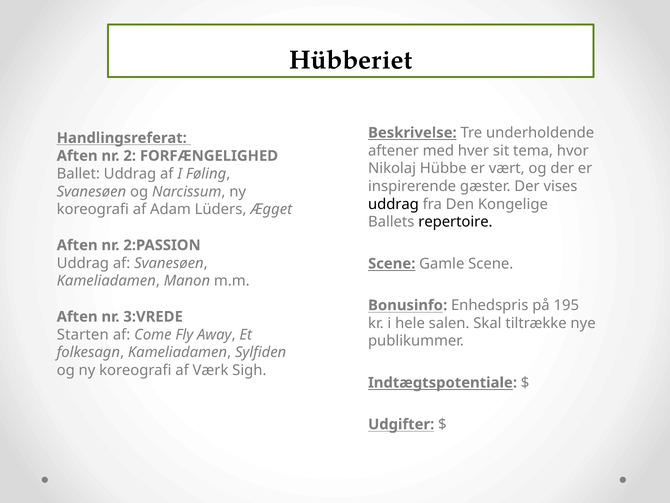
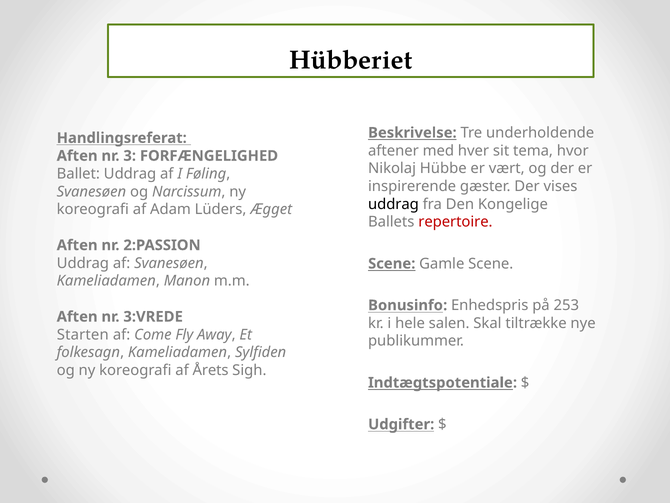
2: 2 -> 3 (130, 156)
repertoire colour: black -> red (455, 222)
195: 195 -> 253 (566, 305)
Værk: Værk -> Årets (211, 370)
